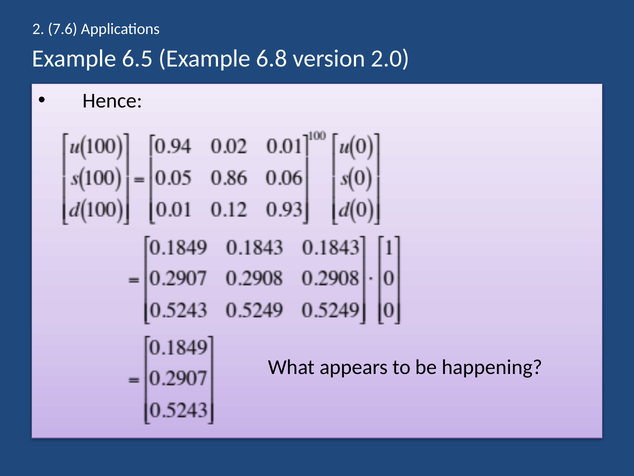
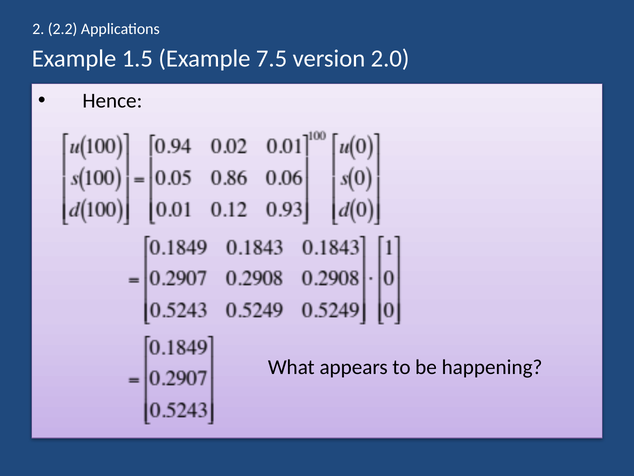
7.6: 7.6 -> 2.2 (63, 29)
6.5: 6.5 -> 1.5 (137, 58)
6.8: 6.8 -> 7.5 (272, 58)
